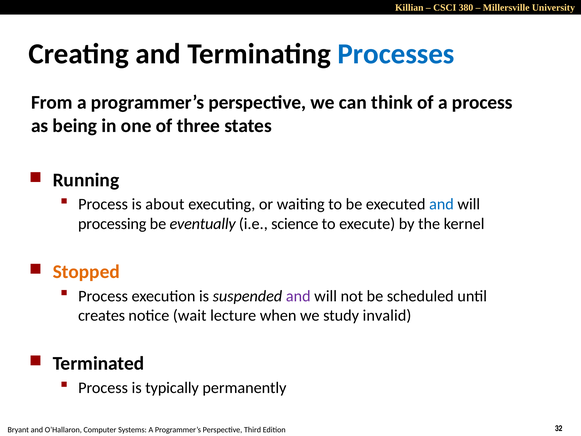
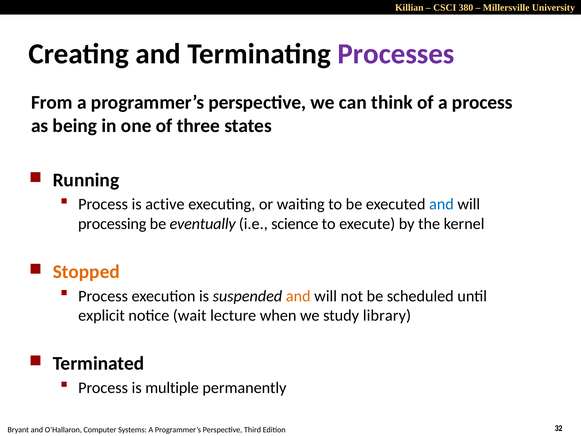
Processes colour: blue -> purple (396, 54)
about: about -> active (165, 204)
and colour: purple -> orange (298, 296)
creates: creates -> explicit (102, 315)
invalid: invalid -> library (387, 315)
typically: typically -> multiple (172, 388)
